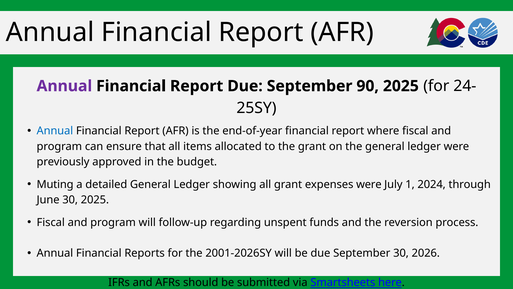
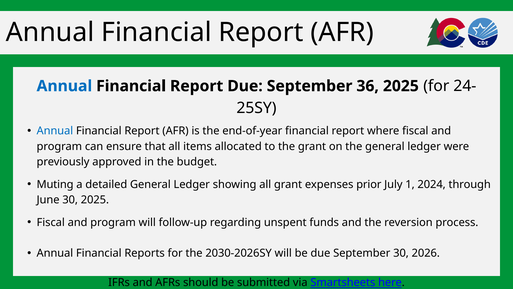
Annual colour: purple -> blue (64, 86)
90: 90 -> 36 (368, 86)
expenses were: were -> prior (369, 184)
2001-2026SY: 2001-2026SY -> 2030-2026SY (239, 253)
